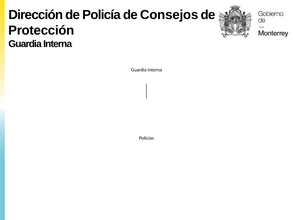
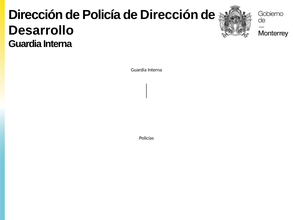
de Consejos: Consejos -> Dirección (169, 15)
Protección: Protección -> Desarrollo (41, 30)
